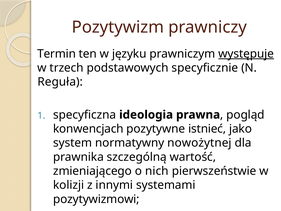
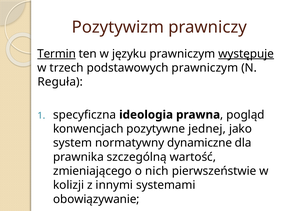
Termin underline: none -> present (57, 54)
podstawowych specyficznie: specyficznie -> prawniczym (205, 68)
istnieć: istnieć -> jednej (207, 129)
nowożytnej: nowożytnej -> dynamiczne (200, 143)
pozytywizmowi: pozytywizmowi -> obowiązywanie (96, 199)
